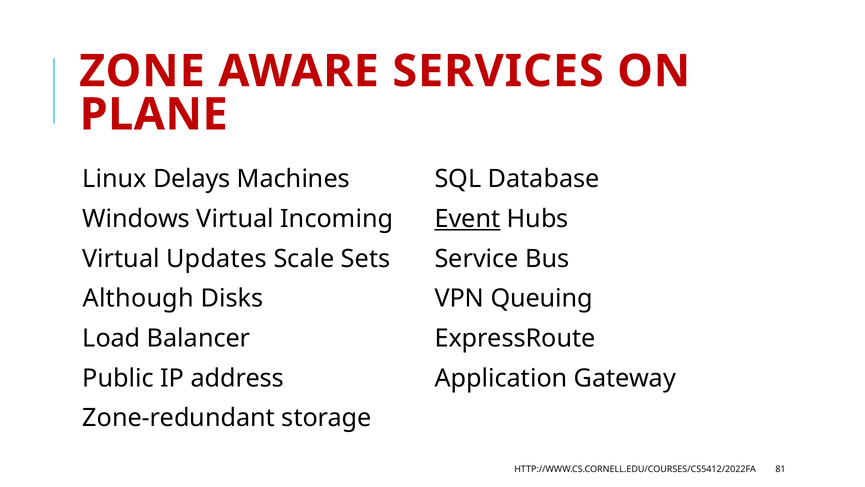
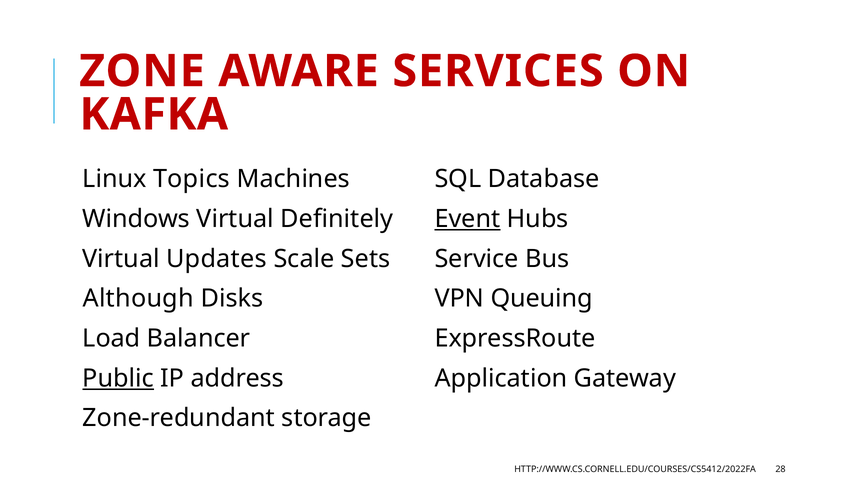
PLANE: PLANE -> KAFKA (154, 114)
Delays: Delays -> Topics (192, 179)
Incoming: Incoming -> Definitely (337, 219)
Public underline: none -> present (118, 378)
81: 81 -> 28 (781, 469)
